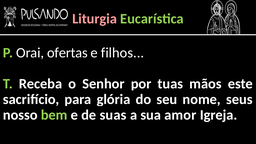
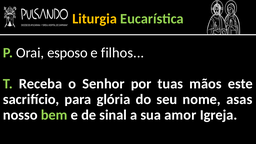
Liturgia colour: pink -> yellow (95, 19)
ofertas: ofertas -> esposo (67, 53)
seus: seus -> asas (239, 99)
suas: suas -> sinal (113, 115)
